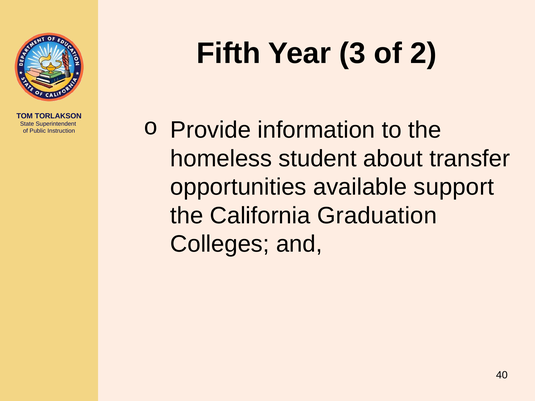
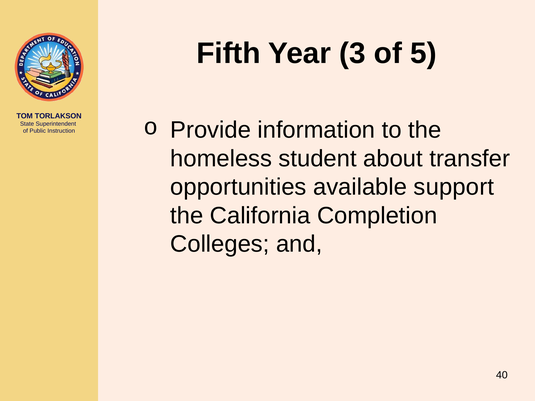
2: 2 -> 5 (423, 53)
Graduation: Graduation -> Completion (377, 216)
